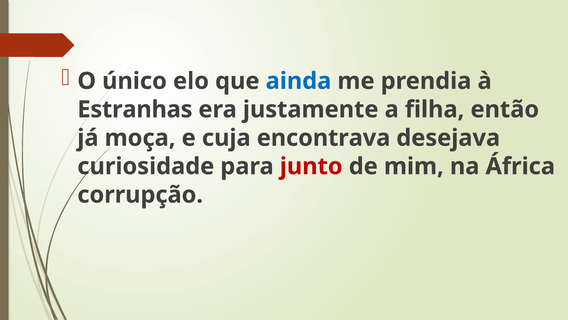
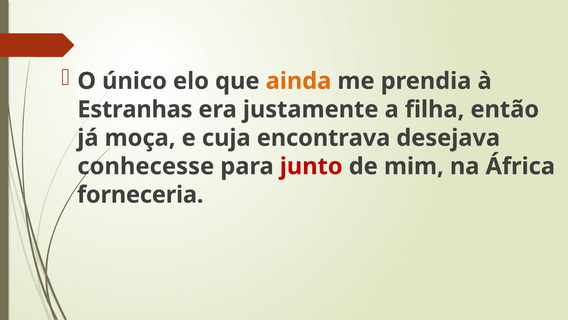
ainda colour: blue -> orange (298, 81)
curiosidade: curiosidade -> conhecesse (146, 166)
corrupção: corrupção -> forneceria (140, 195)
